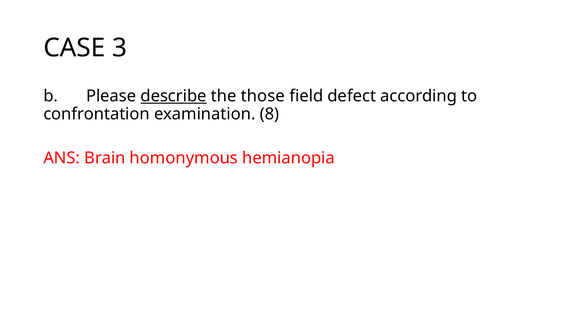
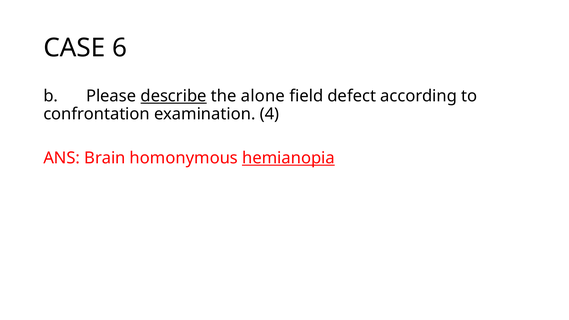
3: 3 -> 6 (120, 48)
those: those -> alone (263, 96)
8: 8 -> 4 (270, 114)
hemianopia underline: none -> present (289, 158)
